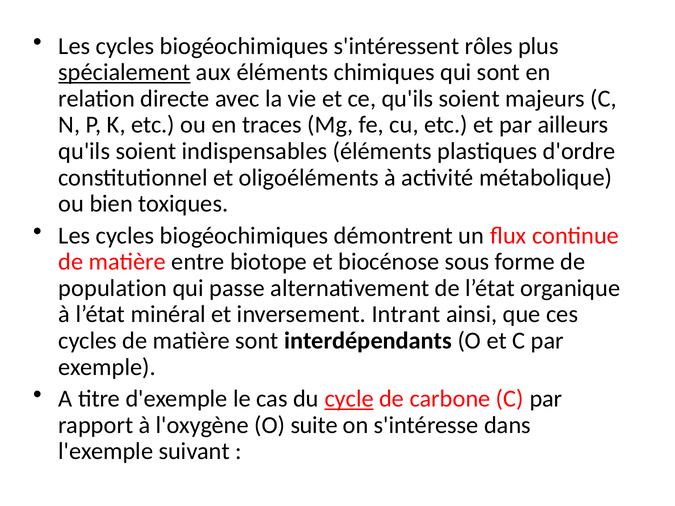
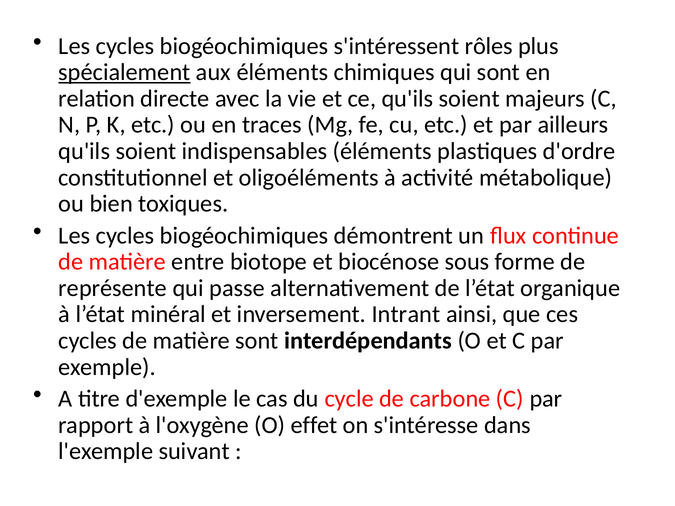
population: population -> représente (113, 288)
cycle underline: present -> none (349, 399)
suite: suite -> effet (314, 425)
